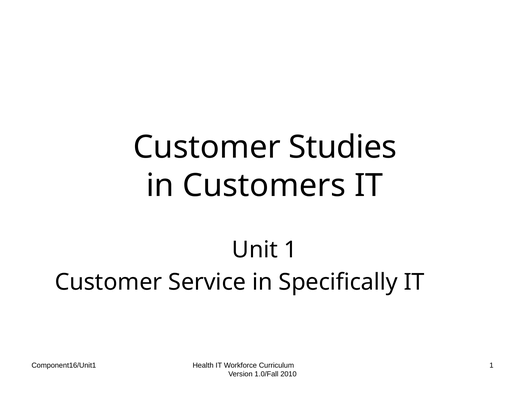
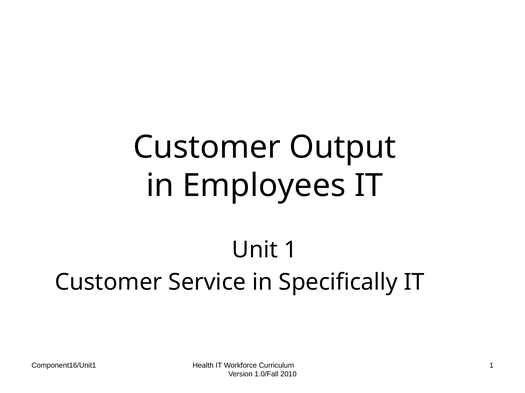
Studies: Studies -> Output (343, 148)
Customers: Customers -> Employees (264, 186)
